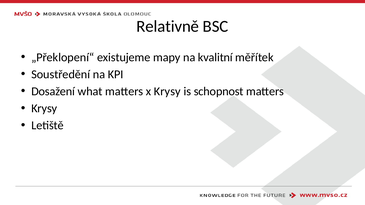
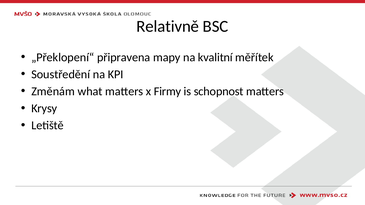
existujeme: existujeme -> připravena (124, 57)
Dosažení: Dosažení -> Změnám (53, 92)
x Krysy: Krysy -> Firmy (167, 92)
